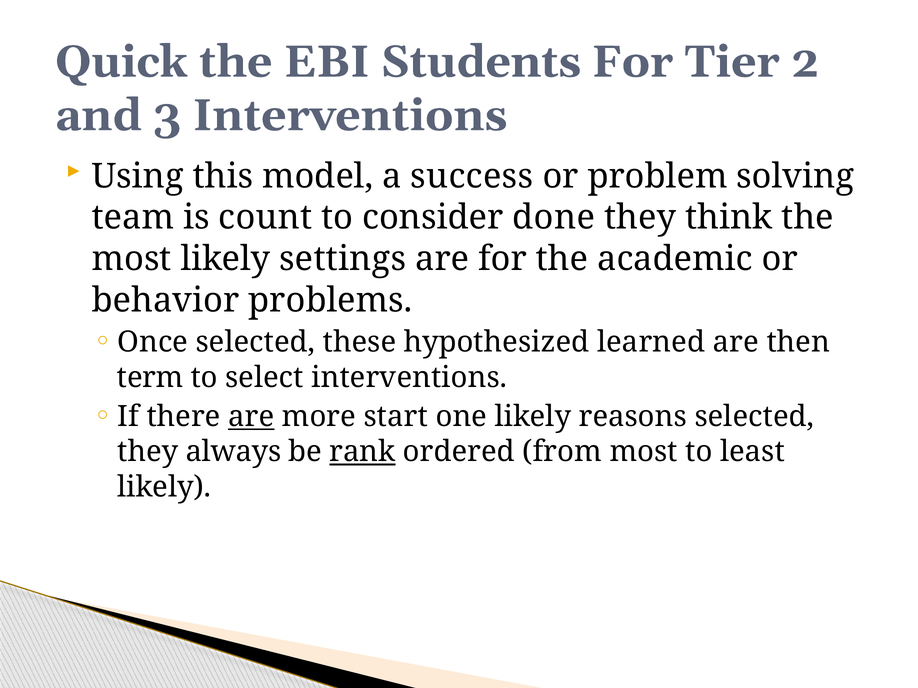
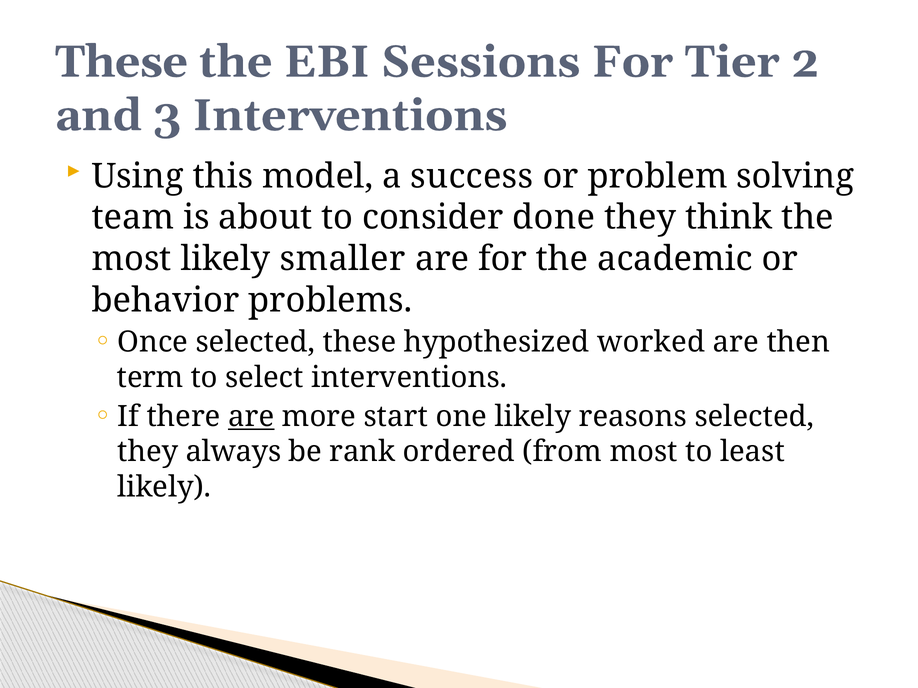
Quick: Quick -> These (121, 62)
Students: Students -> Sessions (481, 62)
count: count -> about (266, 218)
settings: settings -> smaller (343, 259)
learned: learned -> worked (651, 342)
rank underline: present -> none (362, 452)
